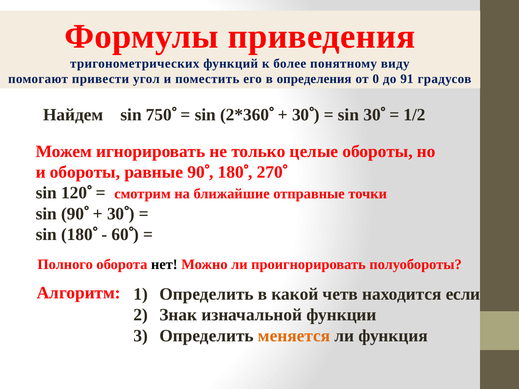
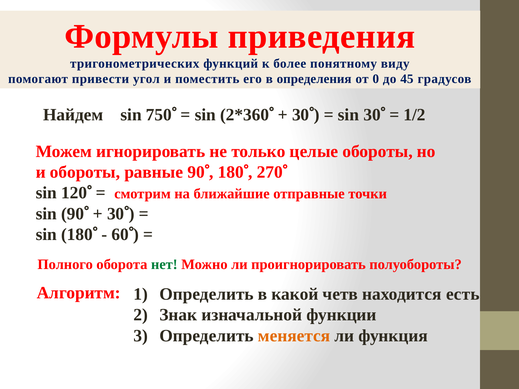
91: 91 -> 45 (407, 79)
нет colour: black -> green (164, 265)
если: если -> есть (463, 294)
